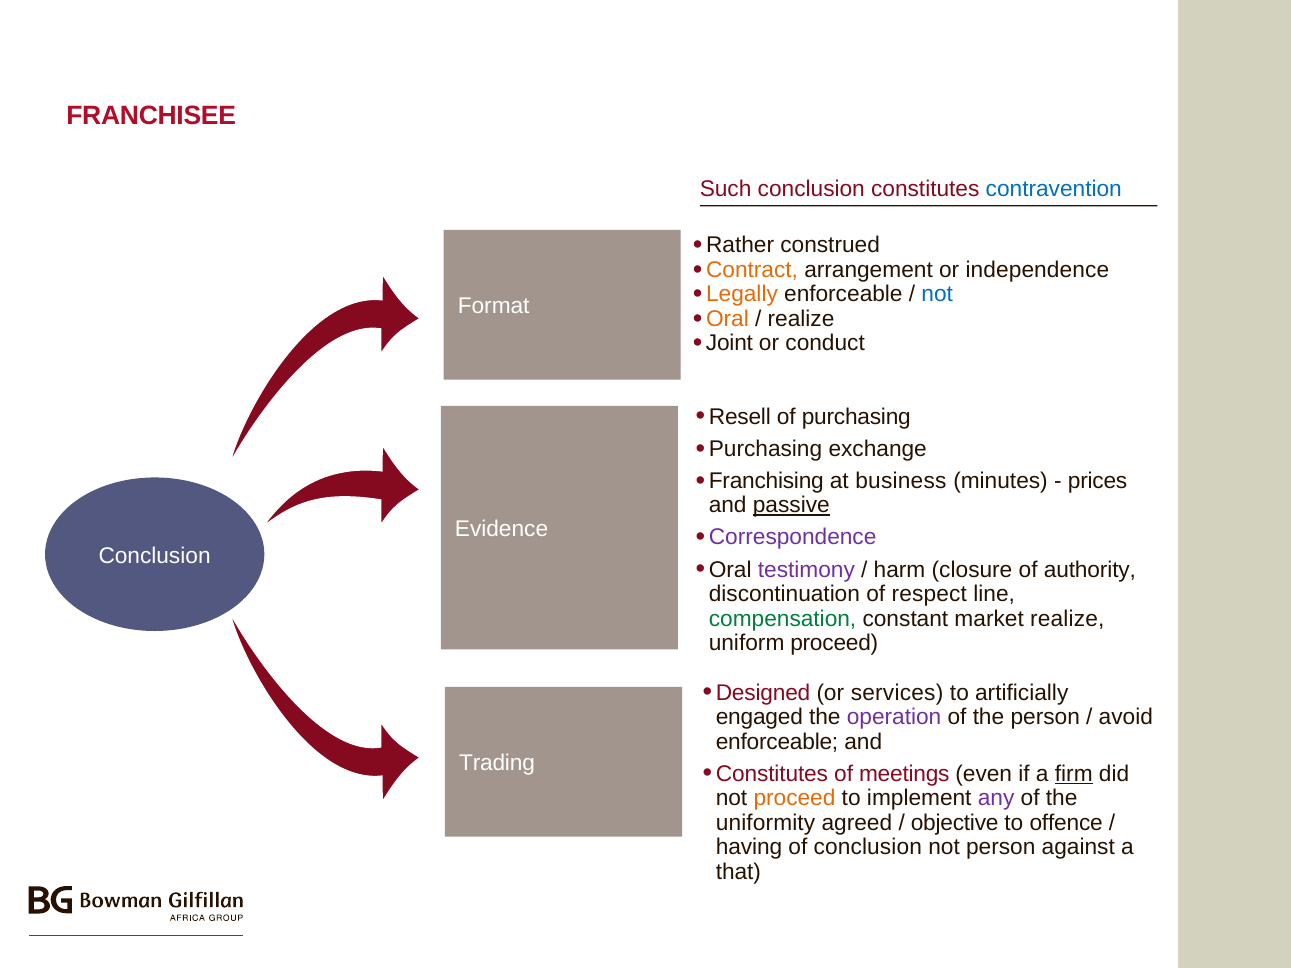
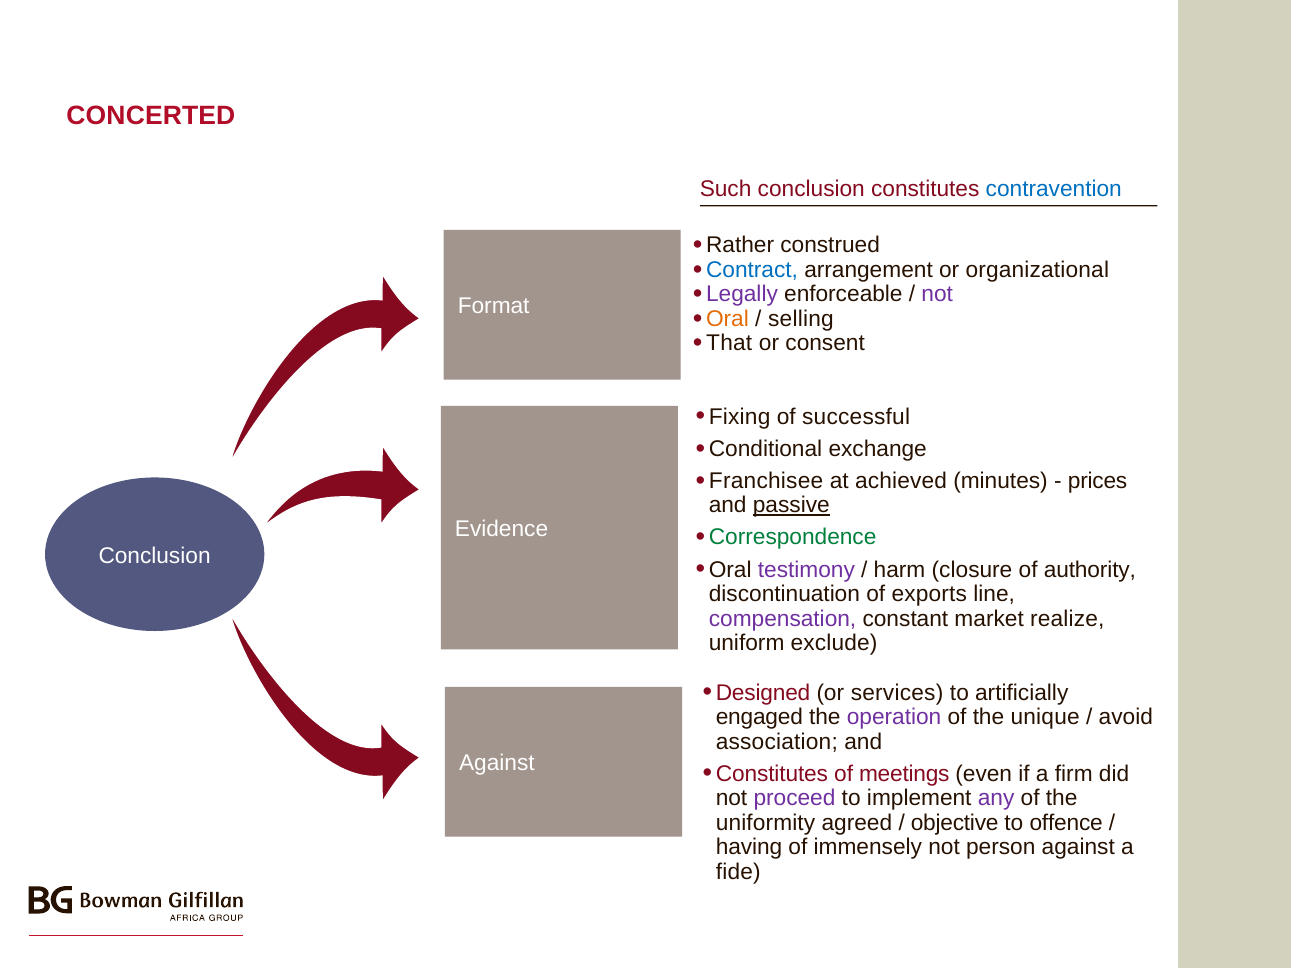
FRANCHISEE: FRANCHISEE -> CONCERTED (151, 116)
Contract colour: orange -> blue (752, 270)
independence: independence -> organizational (1037, 270)
Legally colour: orange -> purple (742, 295)
not colour: blue -> purple (937, 295)
realize: realize -> selling (801, 319)
Joint: Joint -> That (729, 344)
conduct: conduct -> consent (825, 344)
Resell: Resell -> Fixing (740, 417)
of purchasing: purchasing -> successful (856, 417)
Purchasing: Purchasing -> Conditional (766, 449)
Franchising: Franchising -> Franchisee (766, 481)
business: business -> achieved (901, 481)
Correspondence colour: purple -> green (793, 538)
respect: respect -> exports (929, 594)
compensation colour: green -> purple (783, 619)
uniform proceed: proceed -> exclude (834, 643)
the person: person -> unique (1045, 717)
enforceable: enforceable -> association (777, 742)
Trading: Trading -> Against (497, 764)
firm underline: present -> none (1074, 774)
proceed colour: orange -> purple (795, 798)
of conclusion: conclusion -> immensely (868, 848)
that: that -> fide (738, 872)
